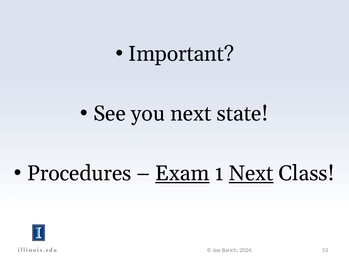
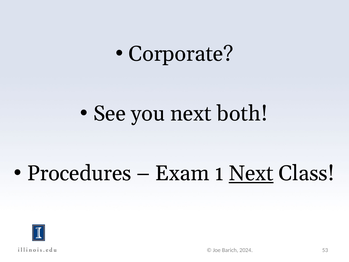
Important: Important -> Corporate (181, 54)
state: state -> both (242, 114)
Exam underline: present -> none (182, 173)
